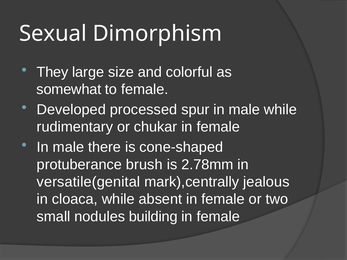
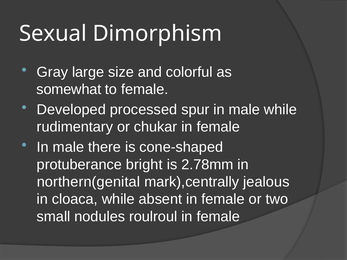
They: They -> Gray (52, 72)
brush: brush -> bright (144, 165)
versatile(genital: versatile(genital -> northern(genital (88, 182)
building: building -> roulroul (153, 217)
